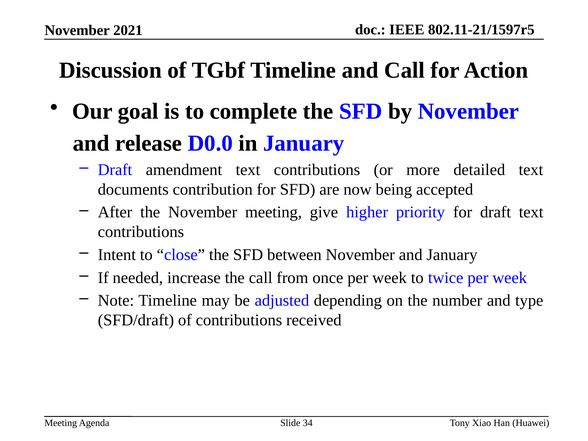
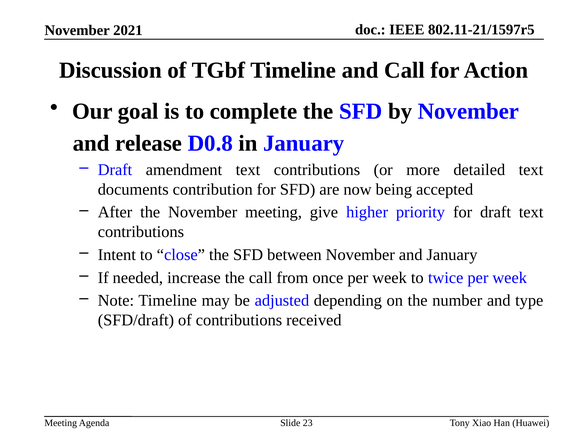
D0.0: D0.0 -> D0.8 (210, 143)
34: 34 -> 23 (308, 423)
